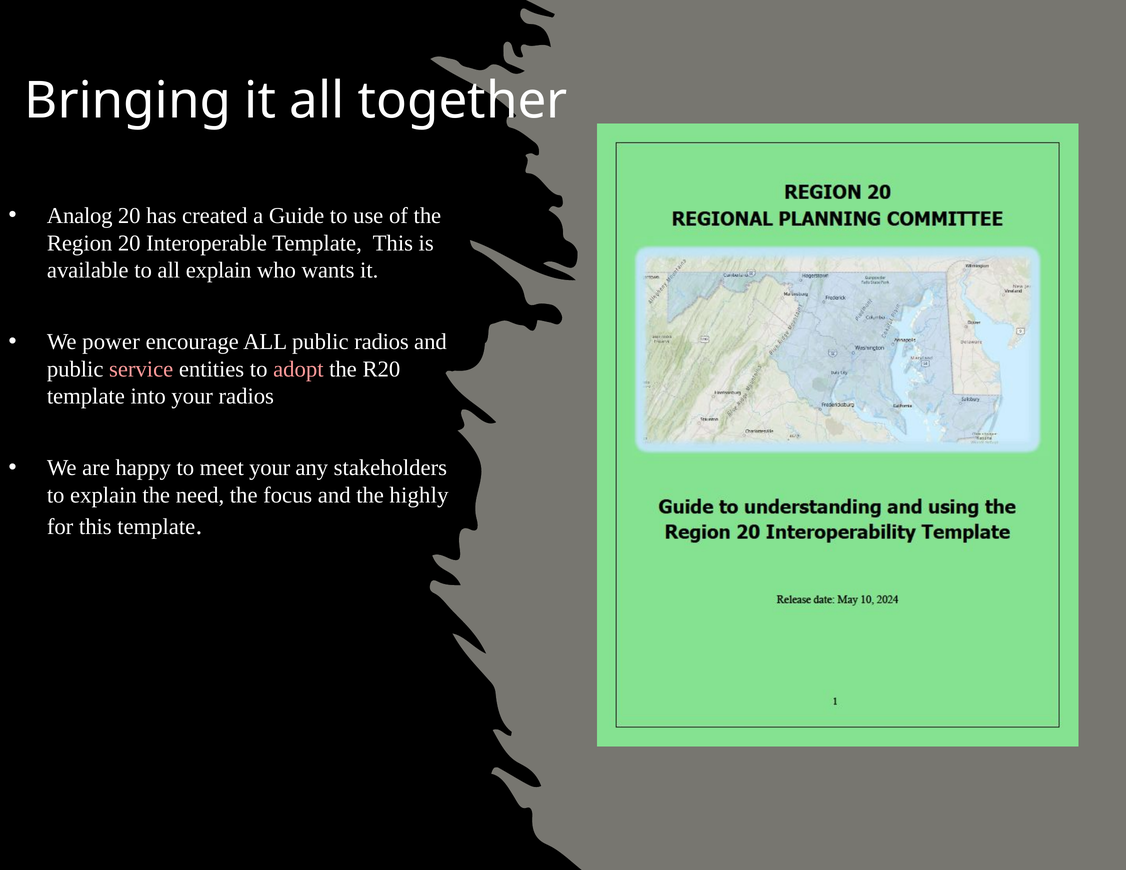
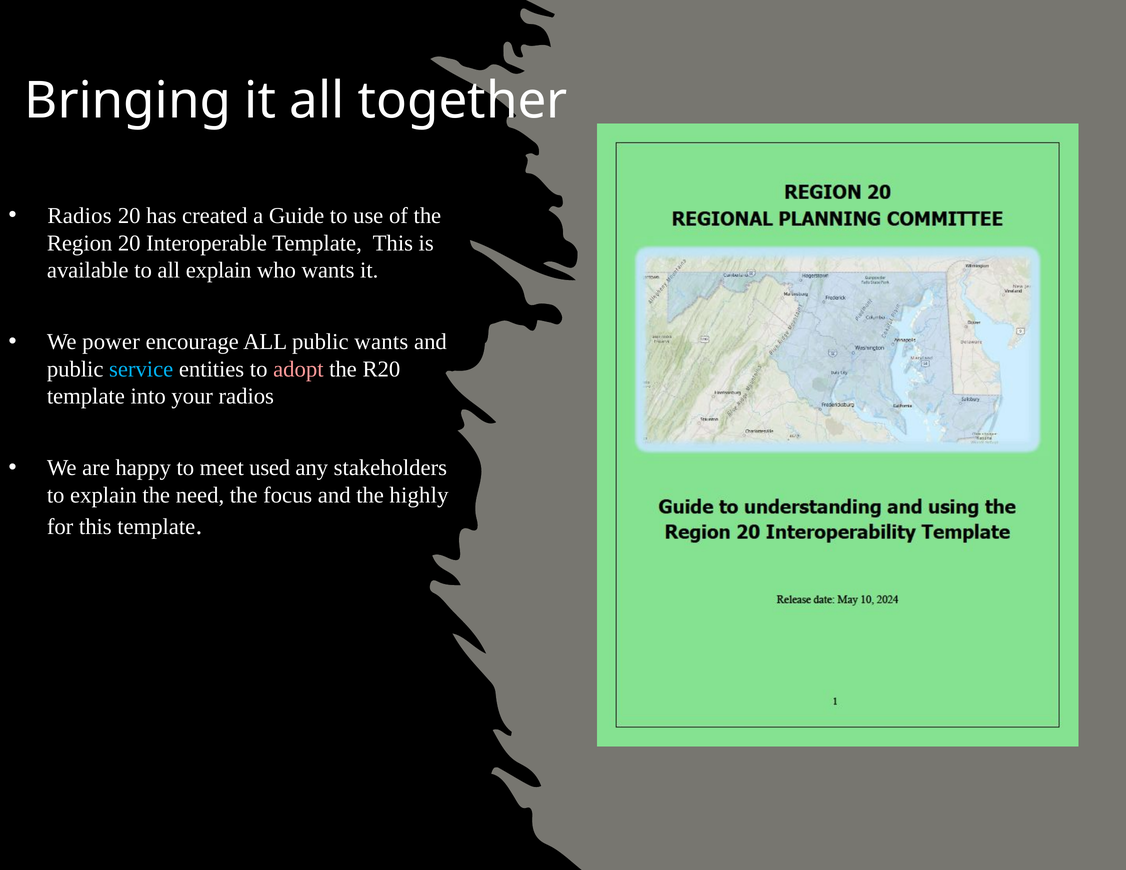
Analog: Analog -> Radios (80, 216)
public radios: radios -> wants (381, 342)
service colour: pink -> light blue (141, 369)
meet your: your -> used (270, 468)
